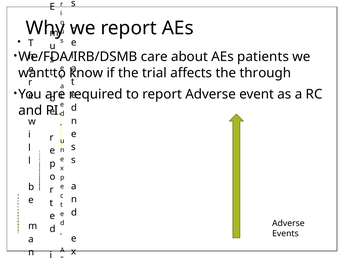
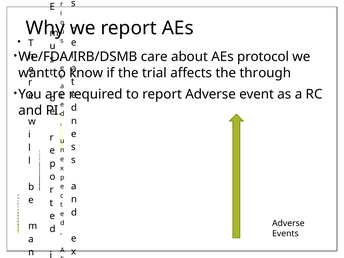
patients: patients -> protocol (263, 57)
